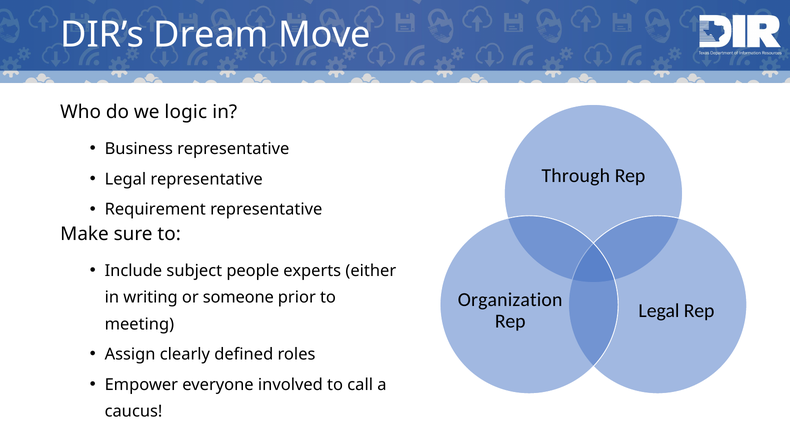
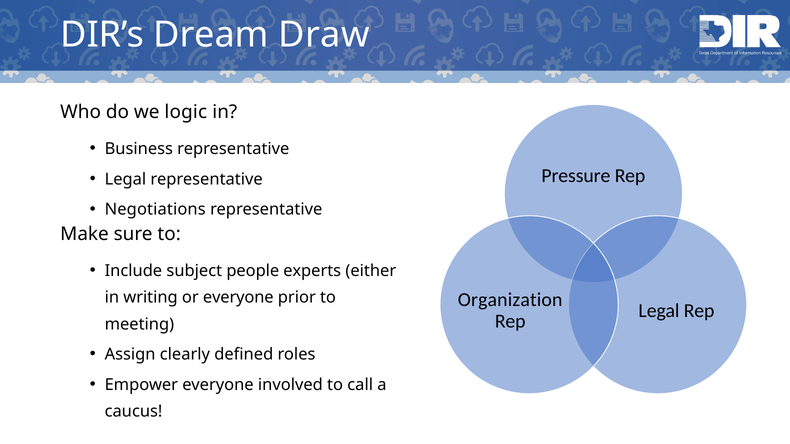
Move: Move -> Draw (324, 35)
Through: Through -> Pressure (576, 176)
Requirement: Requirement -> Negotiations (155, 210)
or someone: someone -> everyone (238, 298)
